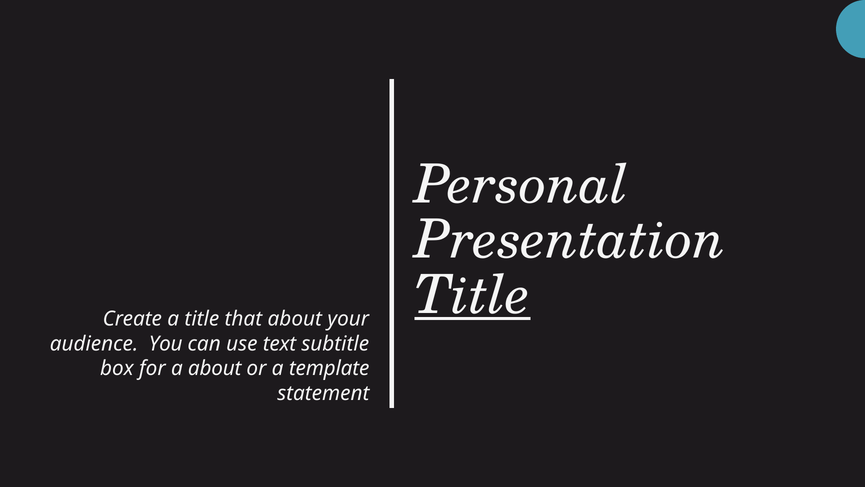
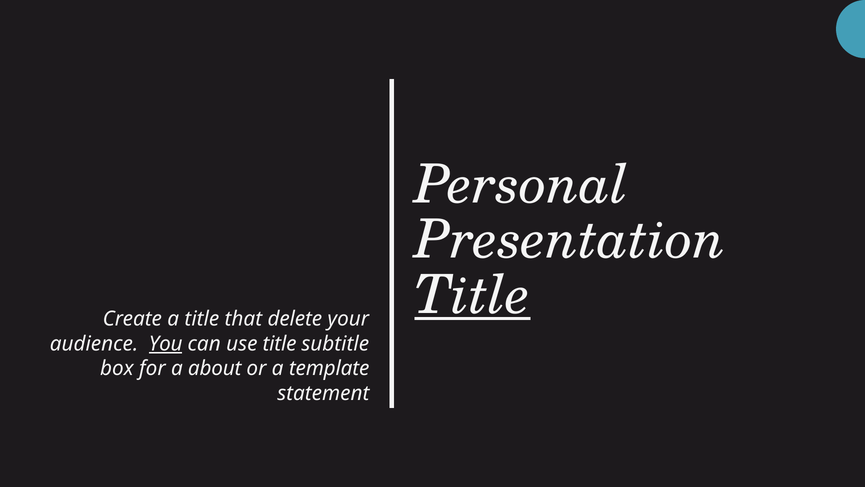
that about: about -> delete (295, 319)
You underline: none -> present (166, 343)
use text: text -> title (280, 343)
